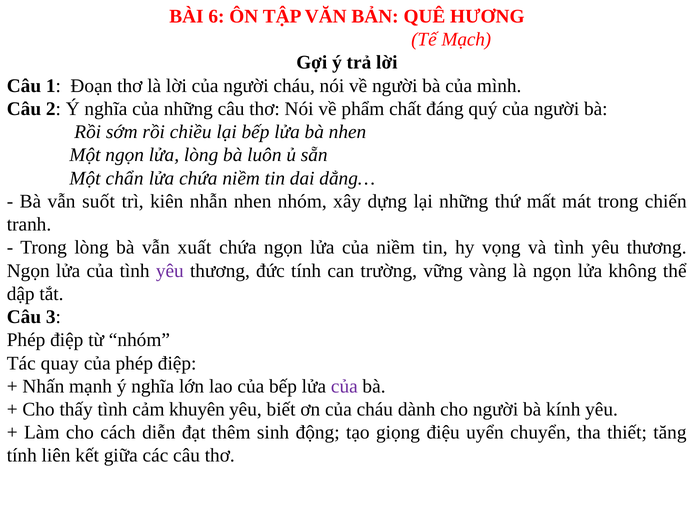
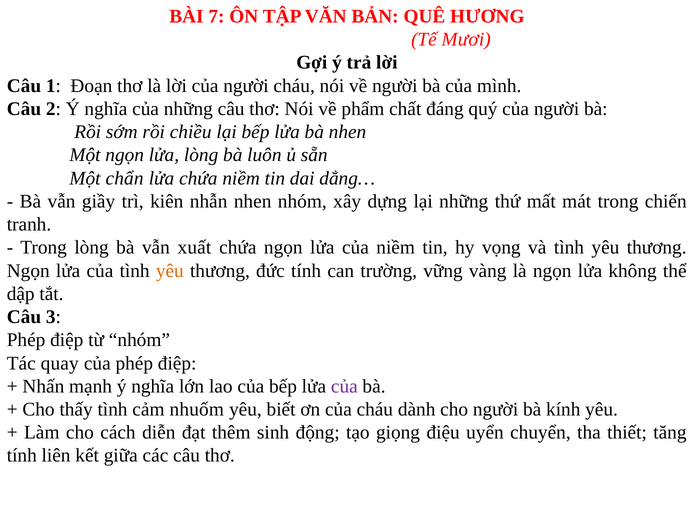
6: 6 -> 7 (216, 16)
Mạch: Mạch -> Mươi (466, 39)
suốt: suốt -> giầy (99, 202)
yêu colour: purple -> orange (170, 271)
khuyên: khuyên -> nhuốm (197, 410)
